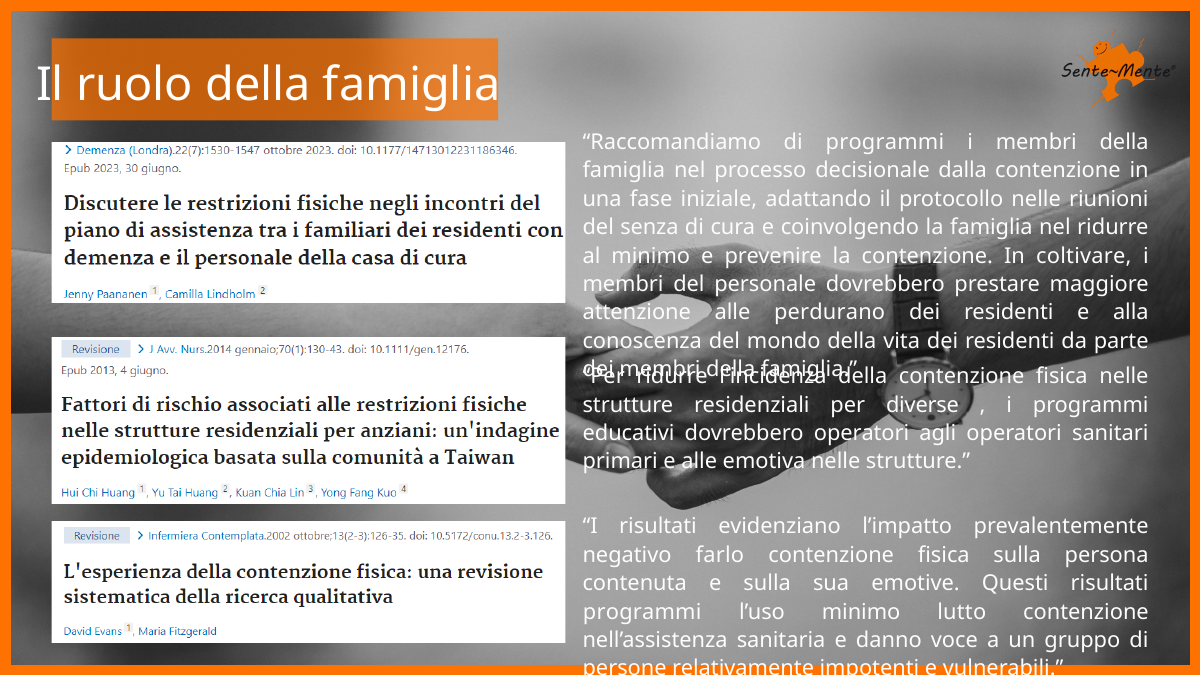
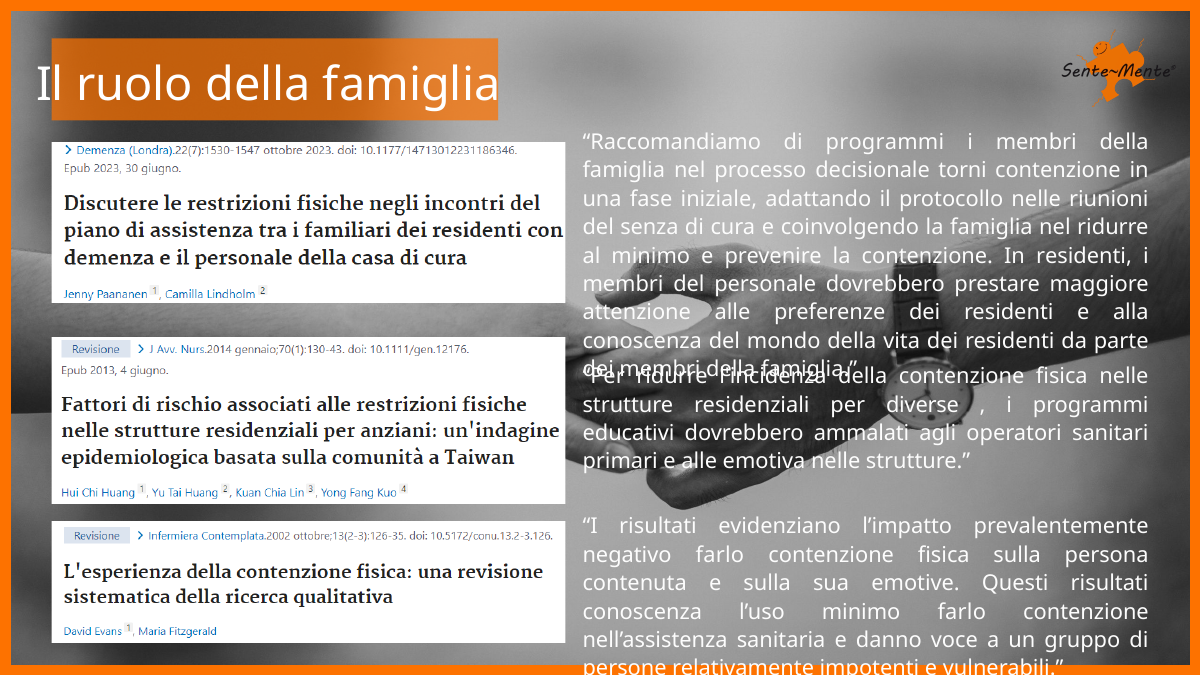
dalla: dalla -> torni (963, 171)
In coltivare: coltivare -> residenti (1084, 256)
perdurano: perdurano -> preferenze (830, 313)
dovrebbero operatori: operatori -> ammalati (862, 433)
programmi: programmi -> conoscenza (642, 612)
minimo lutto: lutto -> farlo (962, 612)
